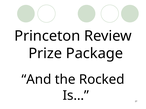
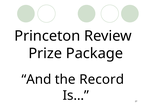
Rocked: Rocked -> Record (102, 80)
